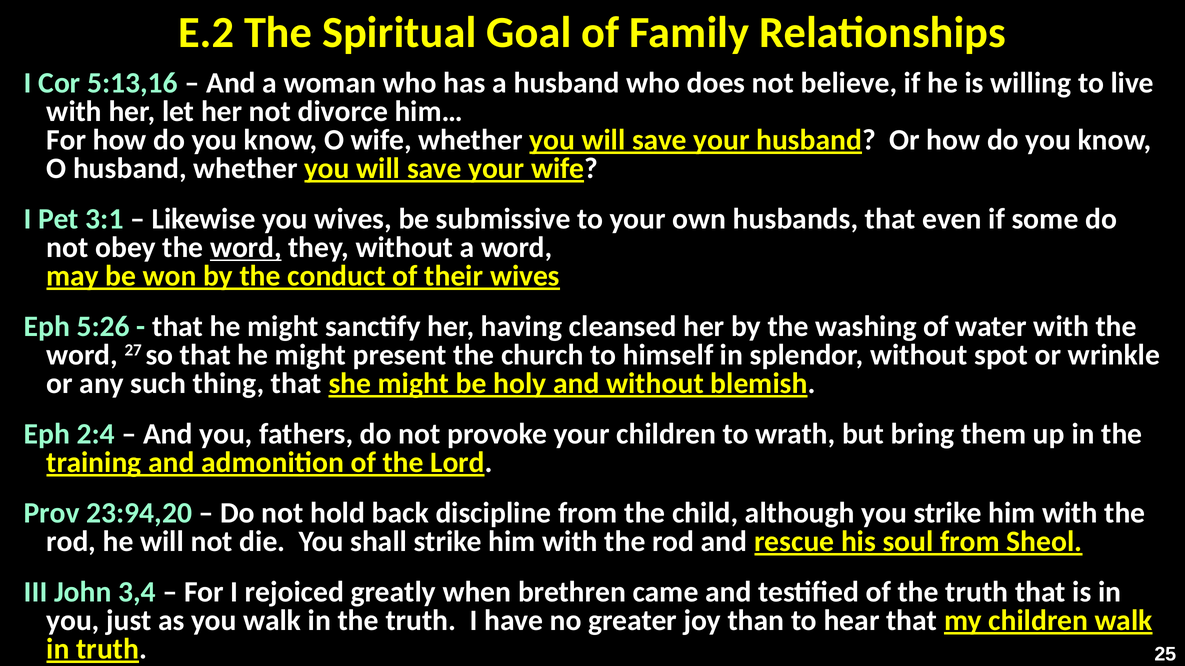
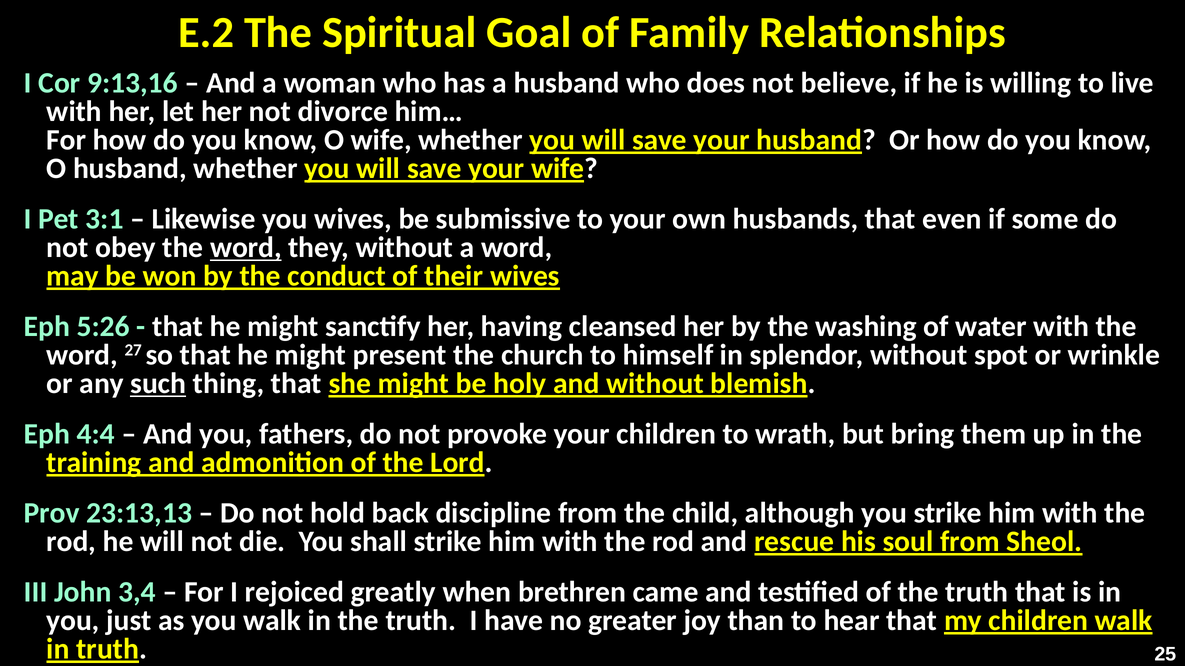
5:13,16: 5:13,16 -> 9:13,16 (133, 83)
such underline: none -> present (158, 384)
2:4: 2:4 -> 4:4 (96, 434)
23:94,20: 23:94,20 -> 23:13,13 (139, 513)
